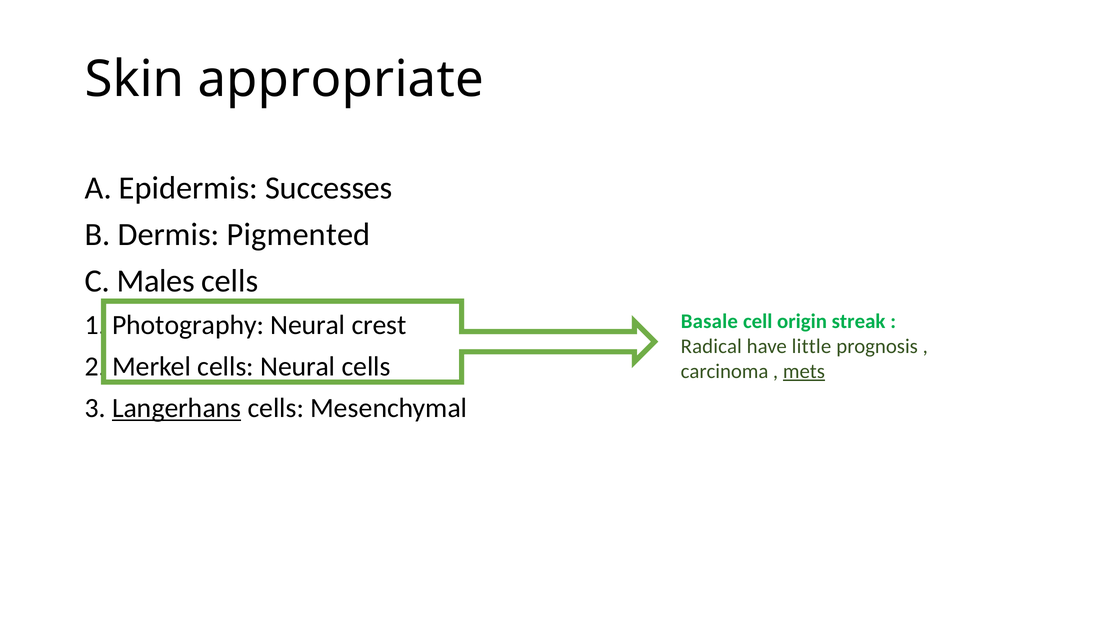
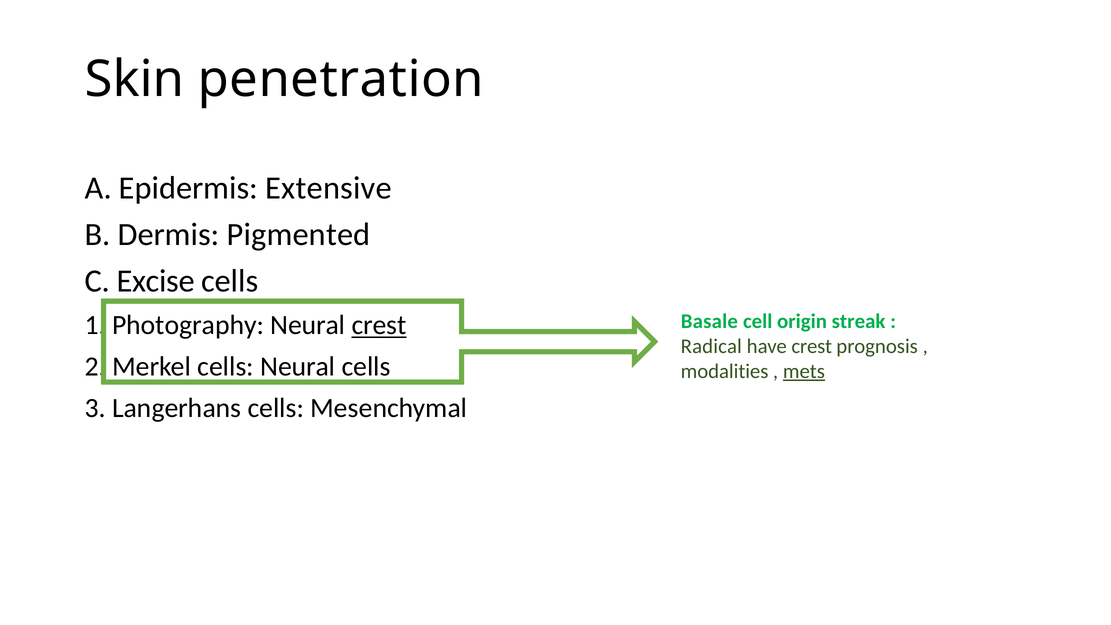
appropriate: appropriate -> penetration (341, 79)
Successes: Successes -> Extensive (329, 188)
Males: Males -> Excise (156, 281)
crest underline: none -> present (379, 325)
have little: little -> crest (812, 346)
carcinoma: carcinoma -> modalities (725, 371)
Langerhans underline: present -> none (177, 408)
